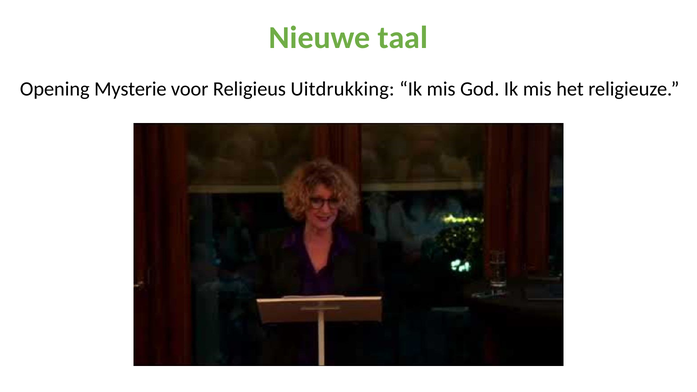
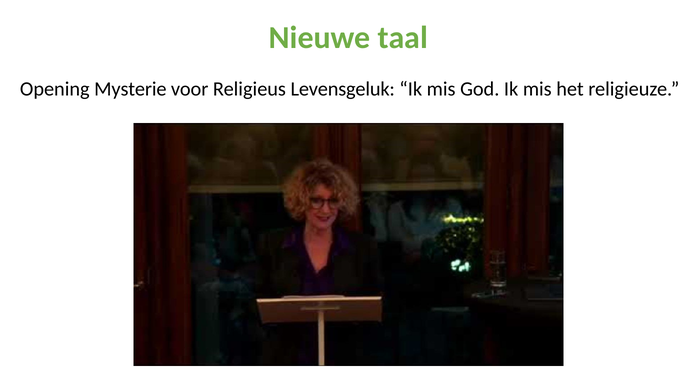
Uitdrukking: Uitdrukking -> Levensgeluk (343, 89)
